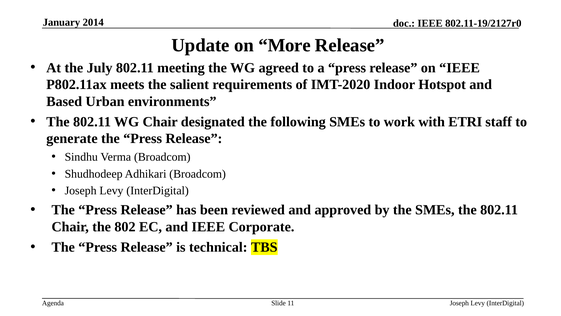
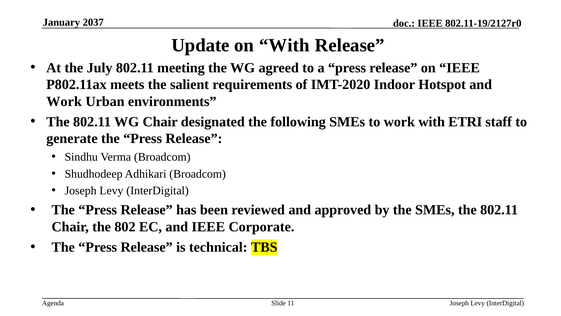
2014: 2014 -> 2037 (93, 22)
on More: More -> With (284, 45)
Based: Based -> Work (64, 101)
